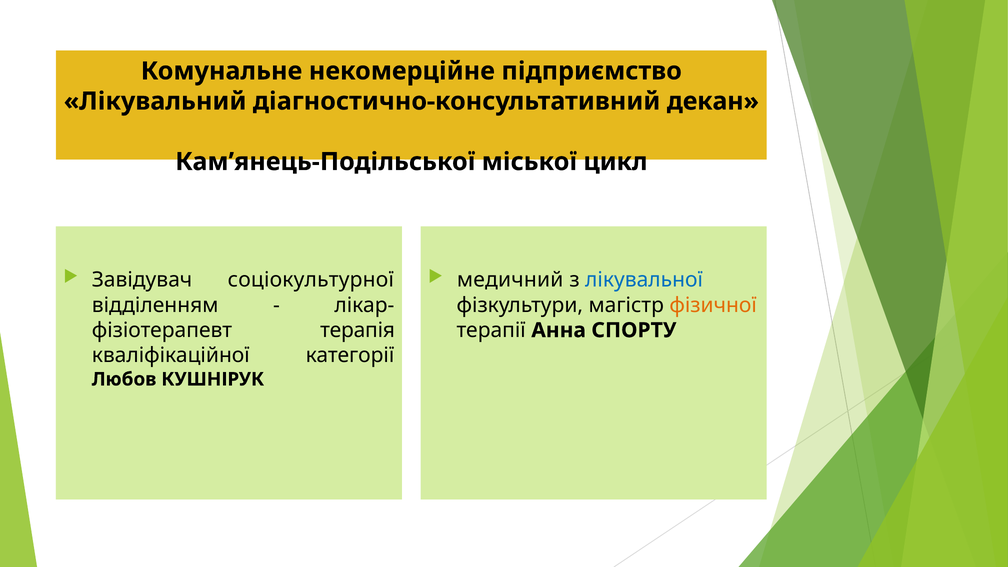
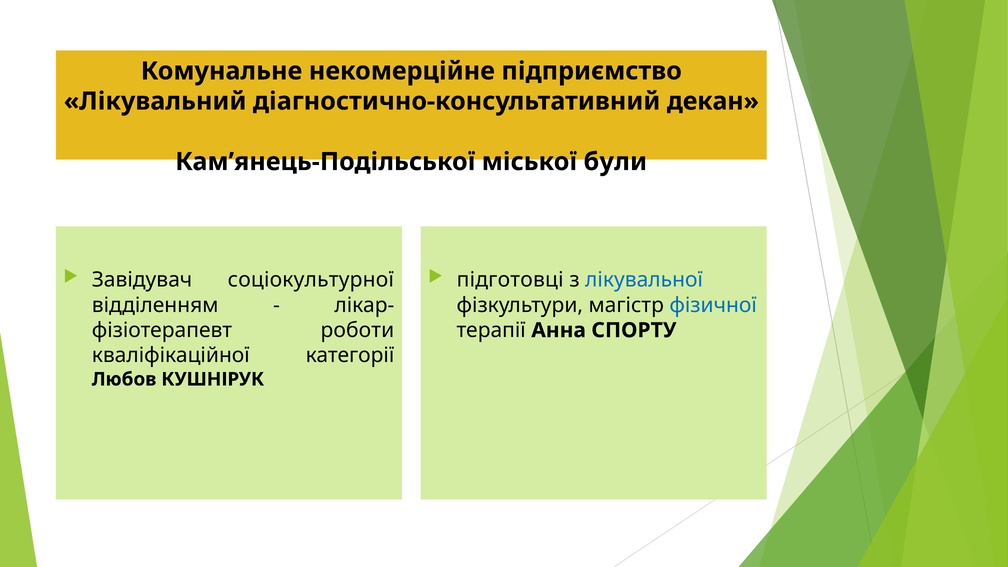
цикл: цикл -> були (615, 162)
медичний: медичний -> підготовці (510, 280)
фізичної colour: orange -> blue (713, 305)
терапія: терапія -> роботи (357, 330)
